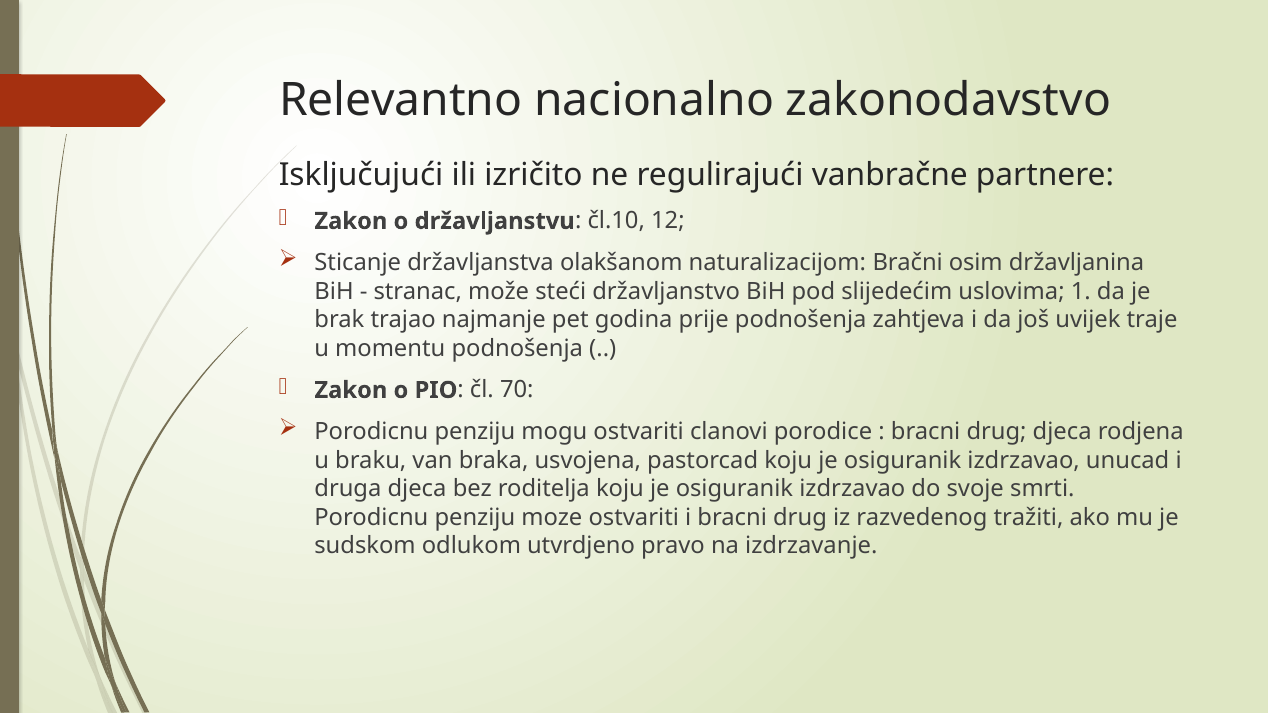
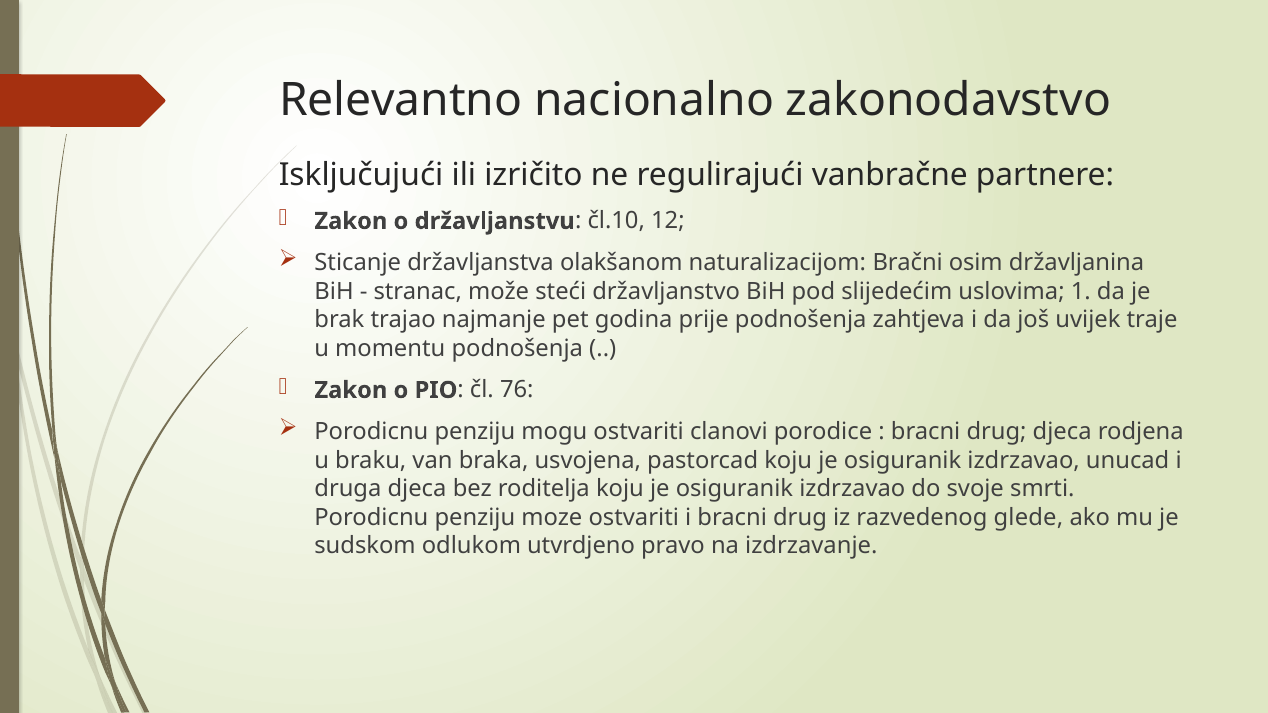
70: 70 -> 76 (517, 390)
tražiti: tražiti -> glede (1028, 518)
